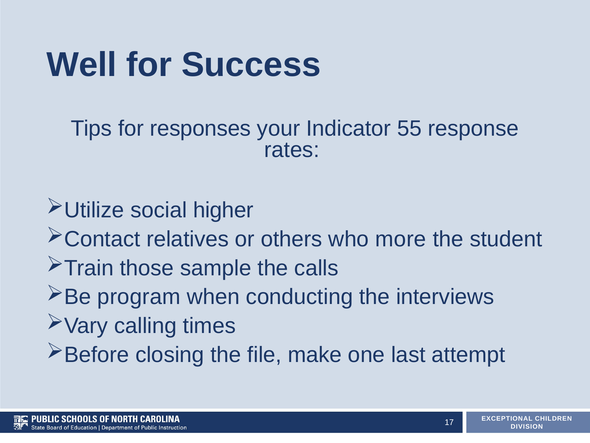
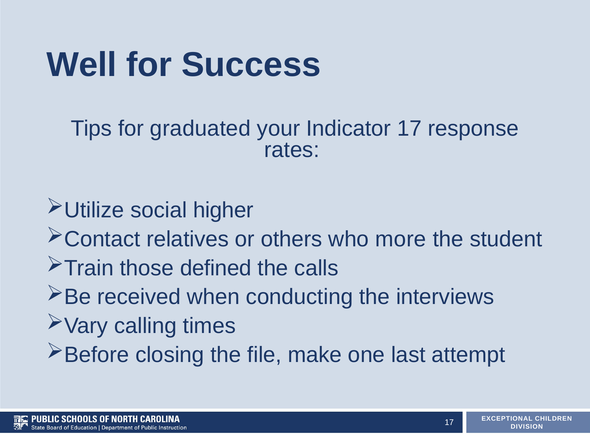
responses: responses -> graduated (200, 128)
Indicator 55: 55 -> 17 (409, 128)
sample: sample -> defined (216, 268)
program: program -> received (139, 297)
